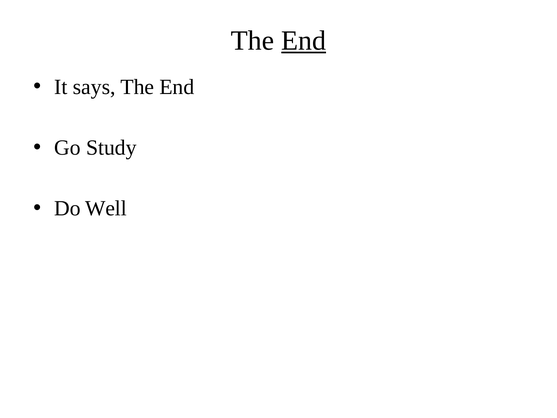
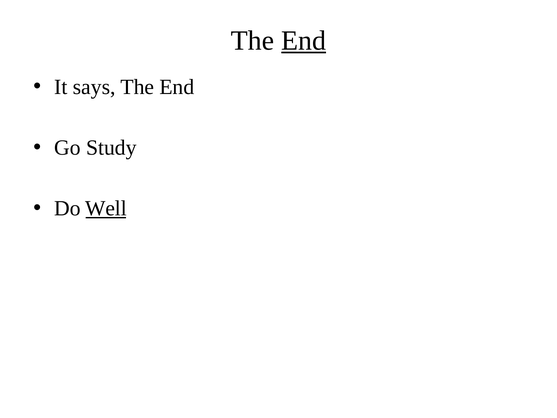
Well underline: none -> present (106, 208)
